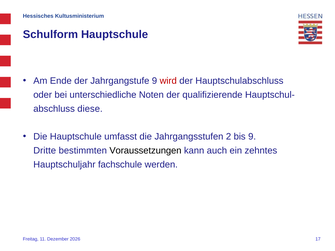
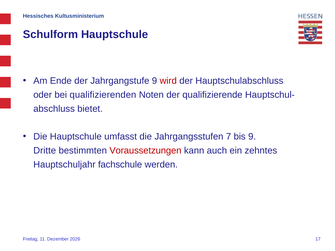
unterschiedliche: unterschiedliche -> qualifizierenden (103, 95)
diese: diese -> bietet (90, 109)
2: 2 -> 7 (229, 137)
Voraussetzungen colour: black -> red (145, 151)
